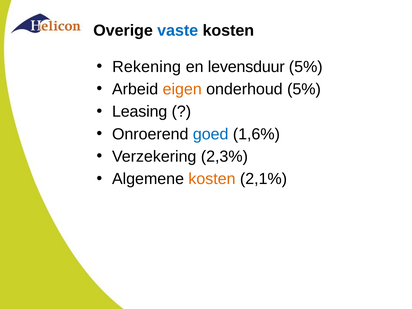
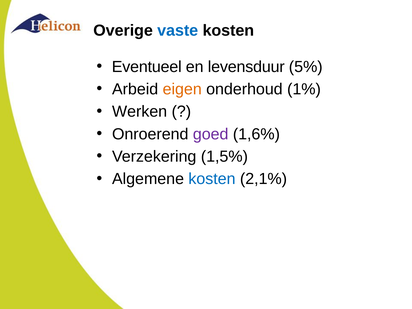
Rekening: Rekening -> Eventueel (147, 67)
onderhoud 5%: 5% -> 1% (304, 89)
Leasing: Leasing -> Werken (140, 112)
goed colour: blue -> purple (211, 134)
2,3%: 2,3% -> 1,5% (224, 157)
kosten colour: orange -> blue (212, 179)
